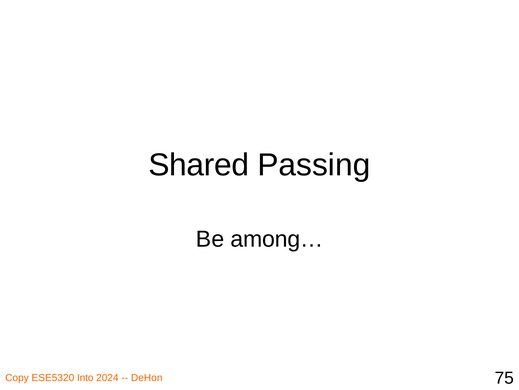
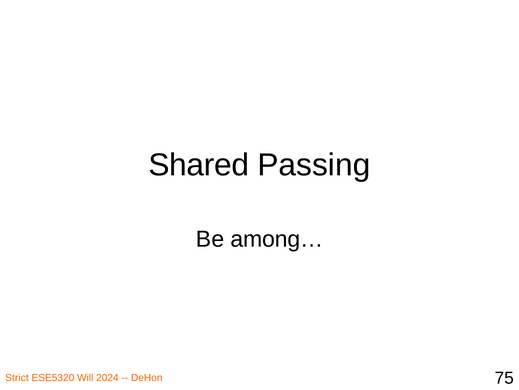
Copy: Copy -> Strict (17, 377)
Into: Into -> Will (85, 377)
